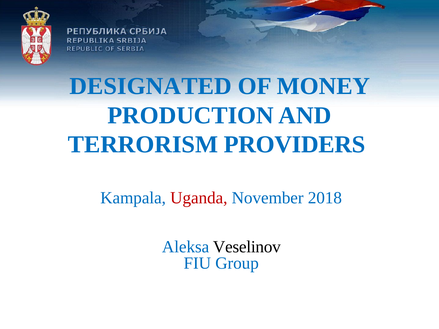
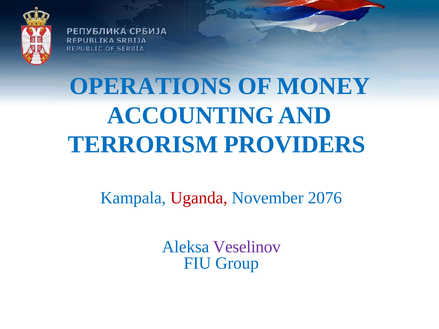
DESIGNATED: DESIGNATED -> OPERATIONS (151, 86)
PRODUCTION: PRODUCTION -> ACCOUNTING (191, 115)
2018: 2018 -> 2076 (325, 198)
Veselinov colour: black -> purple (247, 247)
